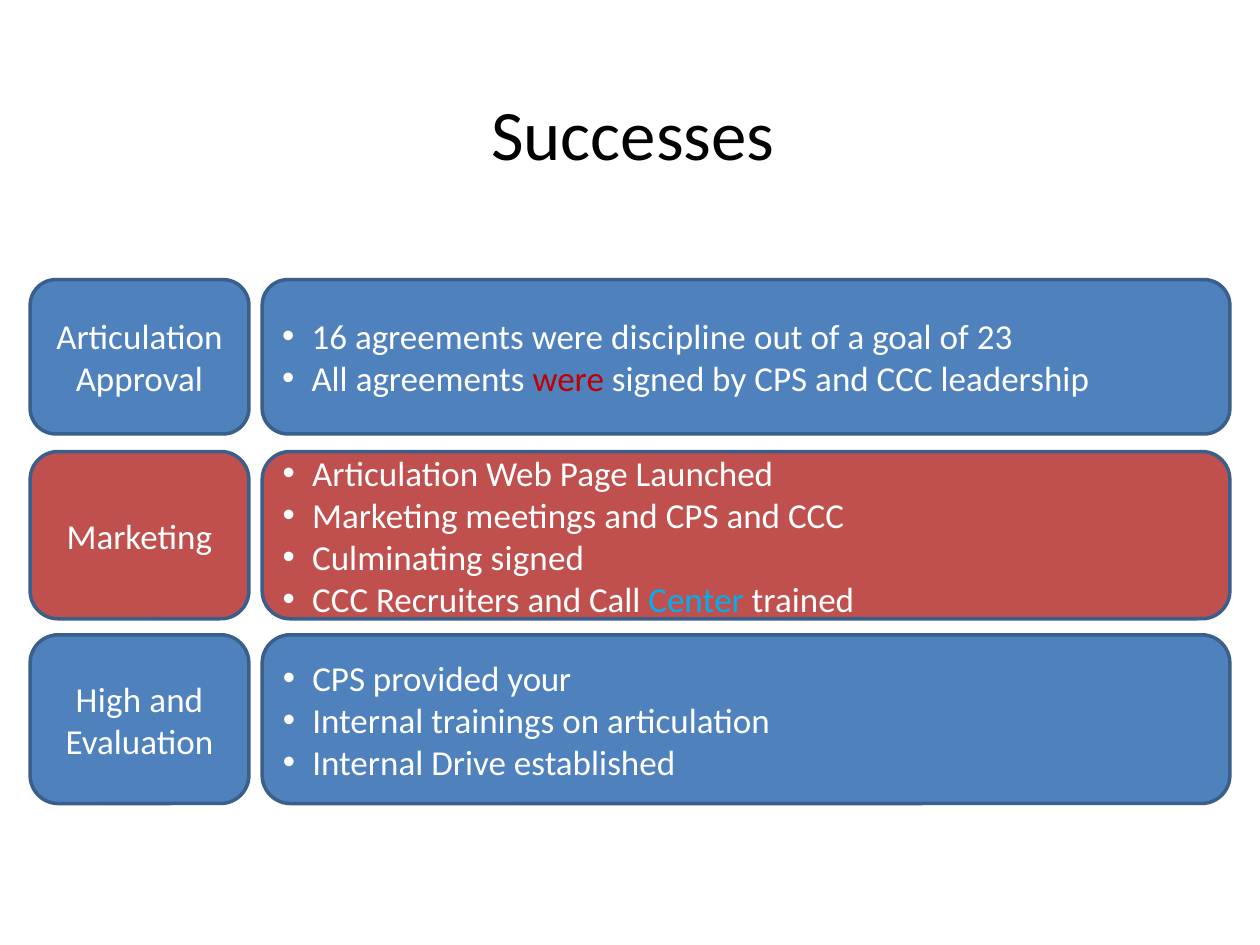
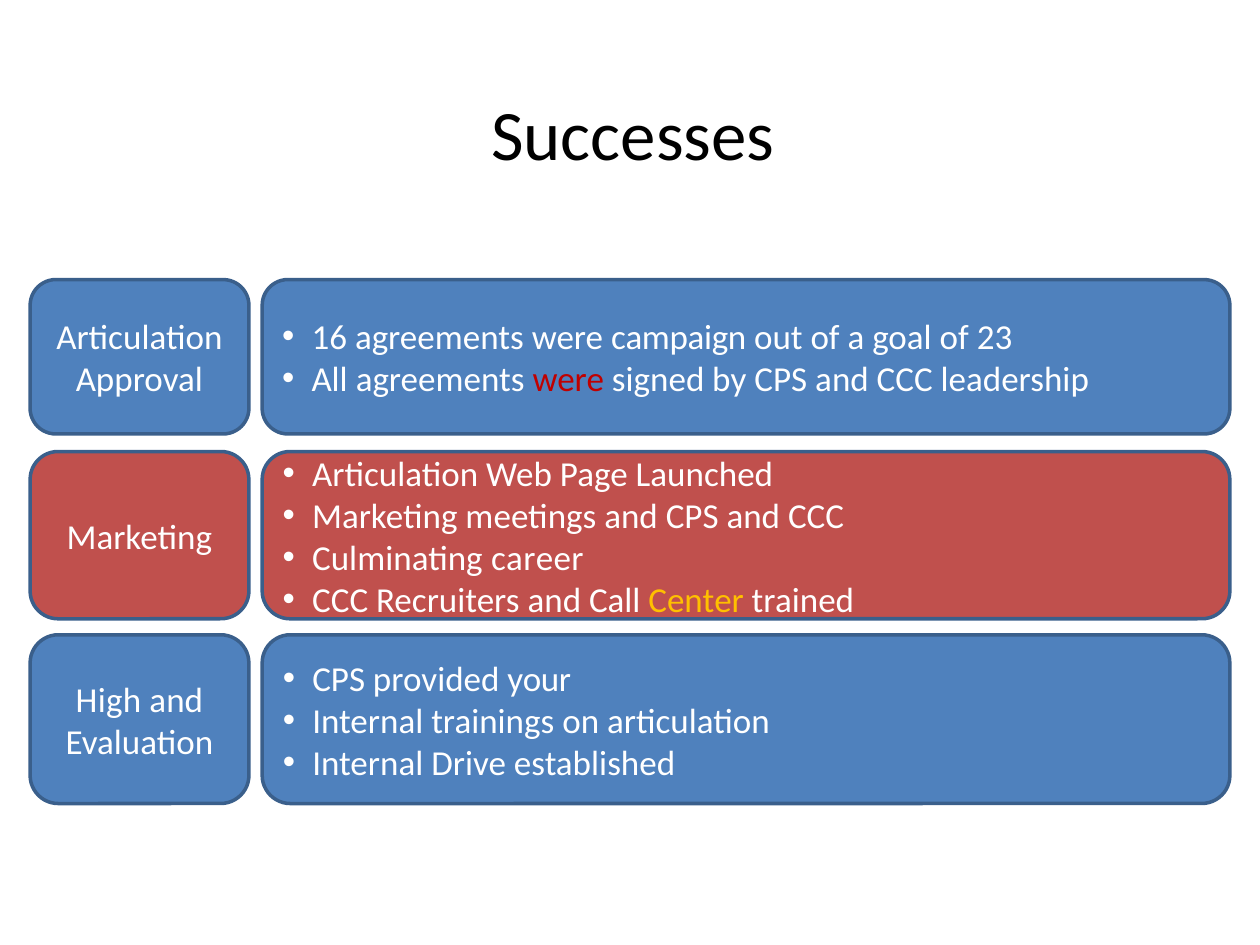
discipline: discipline -> campaign (679, 338)
Culminating signed: signed -> career (537, 559)
Center colour: light blue -> yellow (696, 601)
